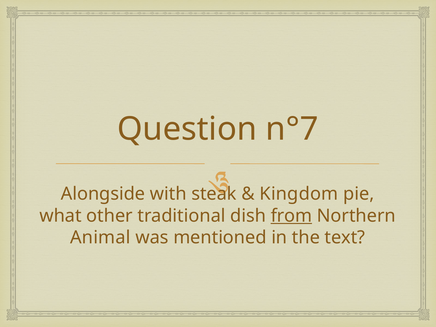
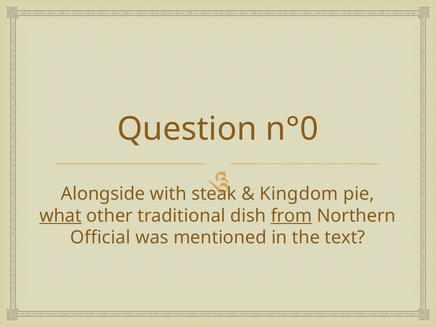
n°7: n°7 -> n°0 (292, 129)
what underline: none -> present (61, 216)
Animal: Animal -> Official (100, 238)
